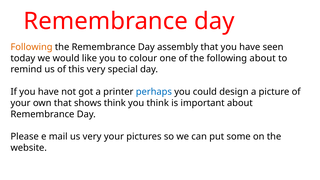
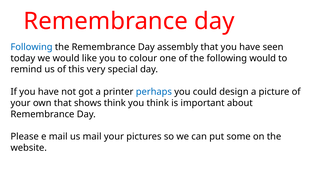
Following colour: orange -> blue (32, 47)
following about: about -> would (263, 58)
us very: very -> mail (92, 137)
